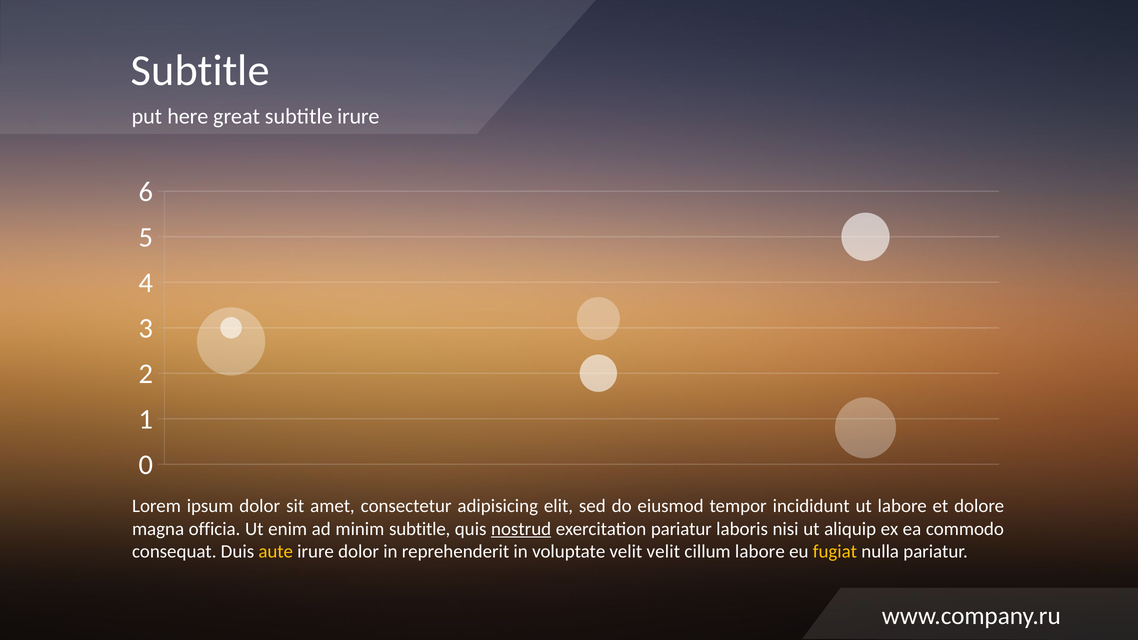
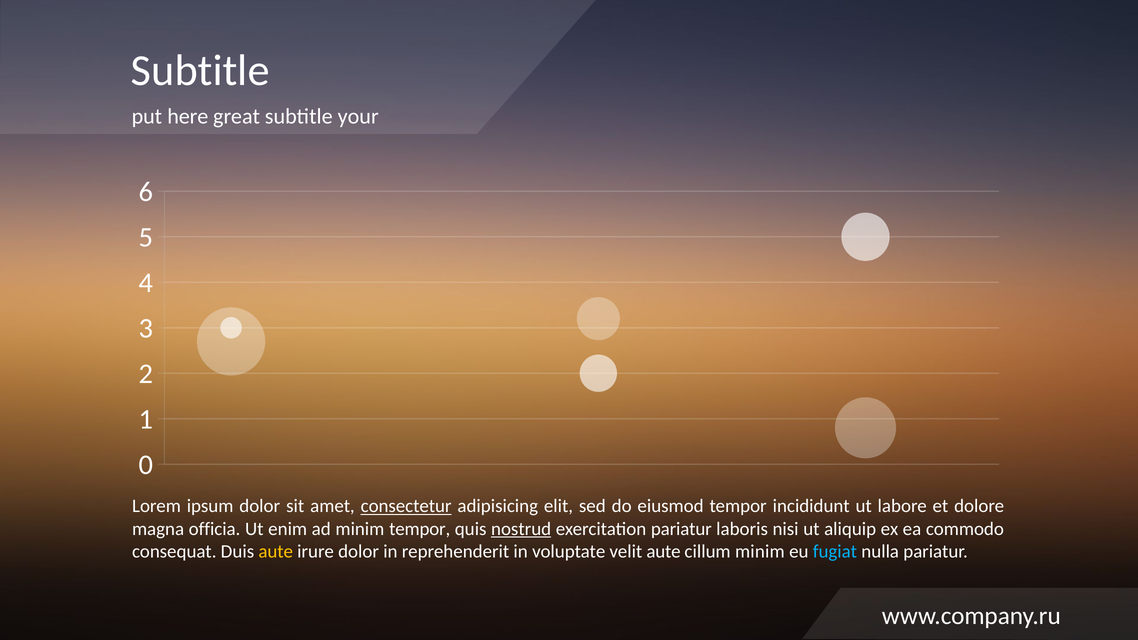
subtitle irure: irure -> your (358, 116)
consectetur underline: none -> present (406, 506)
minim subtitle: subtitle -> tempor (420, 529)
velit velit: velit -> aute (663, 552)
cillum labore: labore -> minim (760, 552)
fugiat colour: yellow -> light blue (835, 552)
